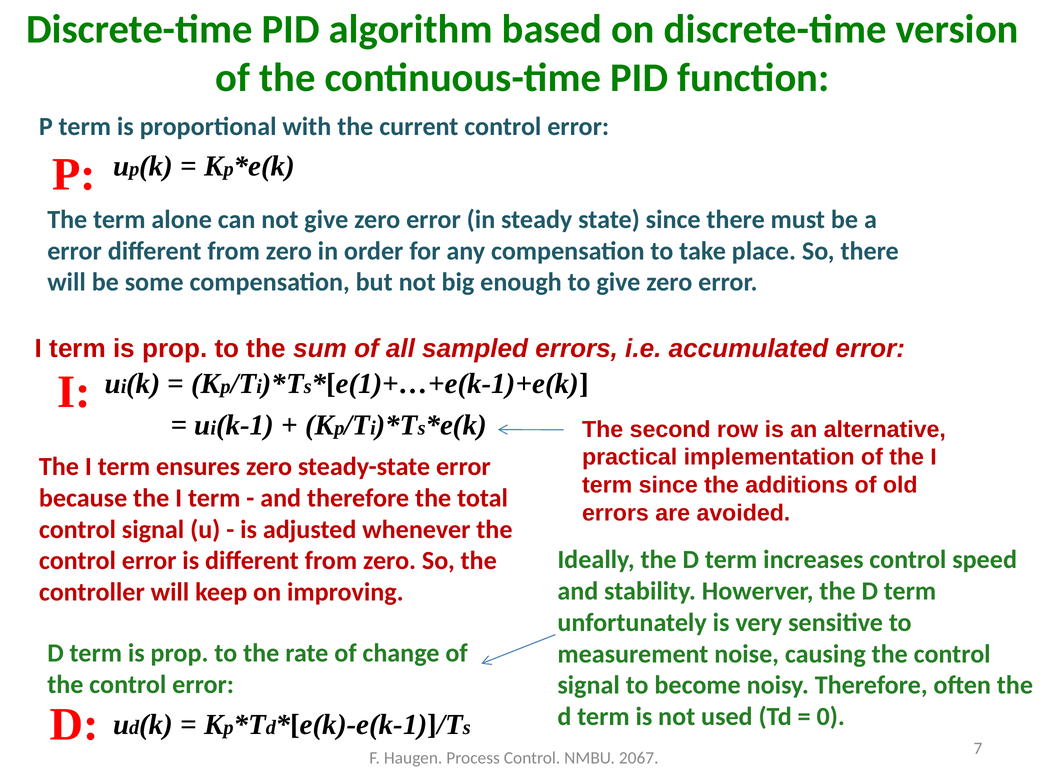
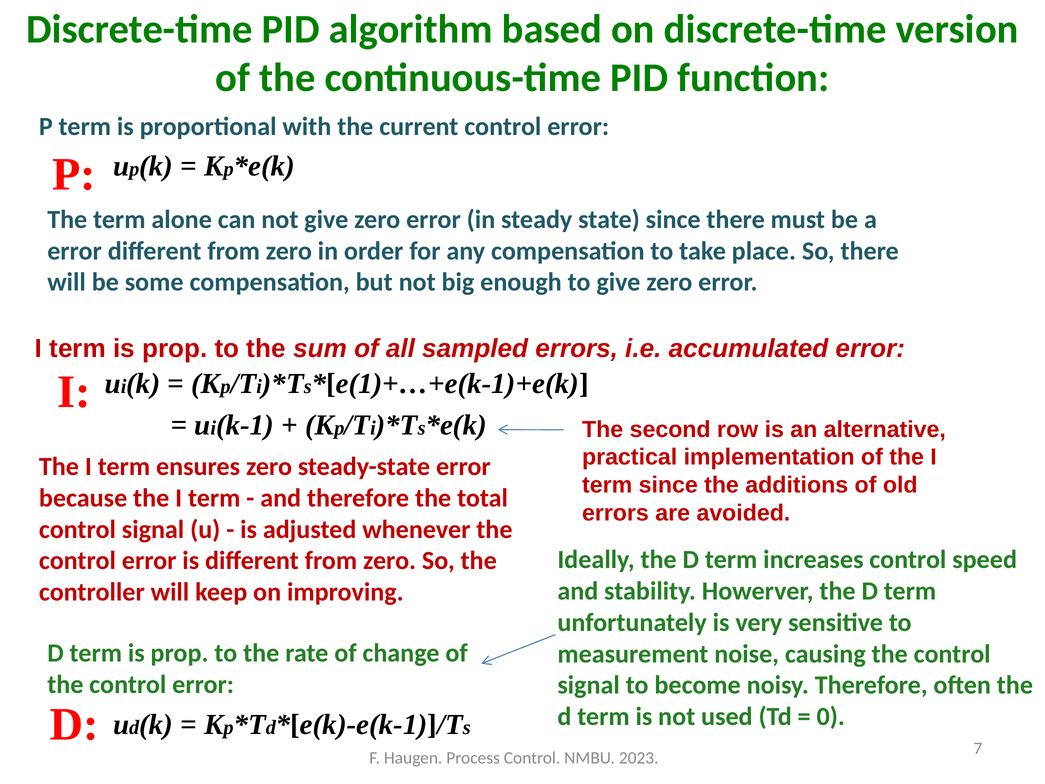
2067: 2067 -> 2023 (639, 758)
